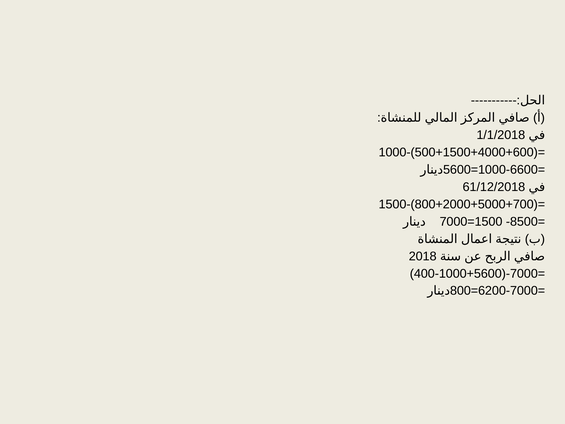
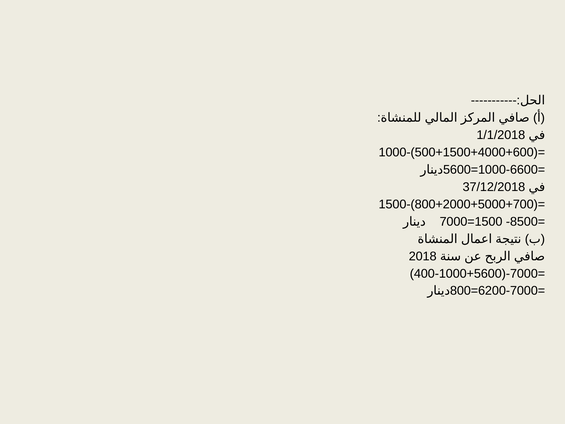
61/12/2018: 61/12/2018 -> 37/12/2018 (494, 187)
